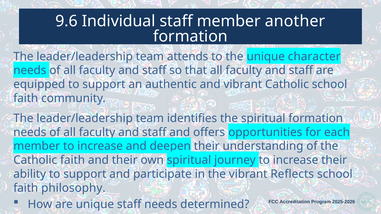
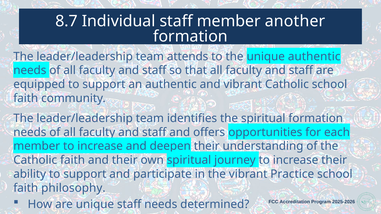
9.6: 9.6 -> 8.7 (66, 21)
unique character: character -> authentic (314, 57)
Reflects: Reflects -> Practice (292, 174)
